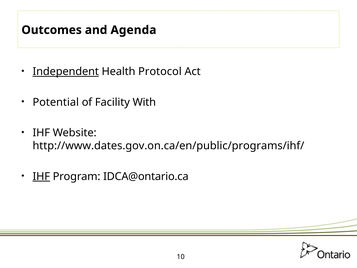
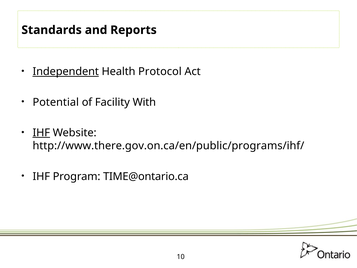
Outcomes: Outcomes -> Standards (52, 30)
Agenda: Agenda -> Reports (134, 30)
IHF underline: none -> present (41, 133)
http://www.dates.gov.on.ca/en/public/programs/ihf/: http://www.dates.gov.on.ca/en/public/programs/ihf/ -> http://www.there.gov.on.ca/en/public/programs/ihf/ (168, 146)
IHF underline: present -> none (41, 176)
IDCA@ontario.ca: IDCA@ontario.ca -> TIME@ontario.ca (146, 176)
